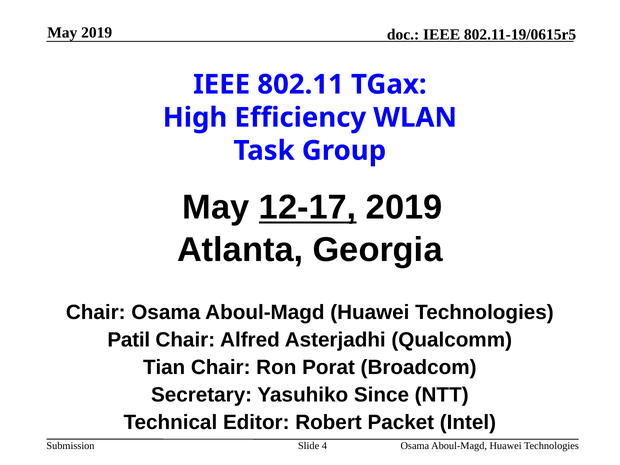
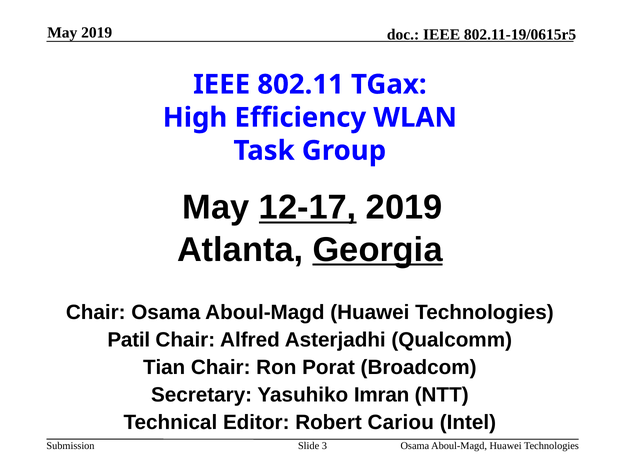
Georgia underline: none -> present (378, 250)
Since: Since -> Imran (382, 395)
Packet: Packet -> Cariou (401, 422)
4: 4 -> 3 (324, 446)
